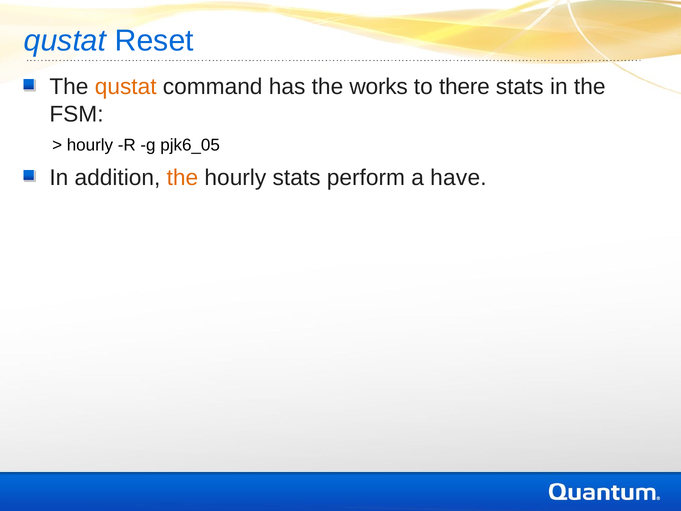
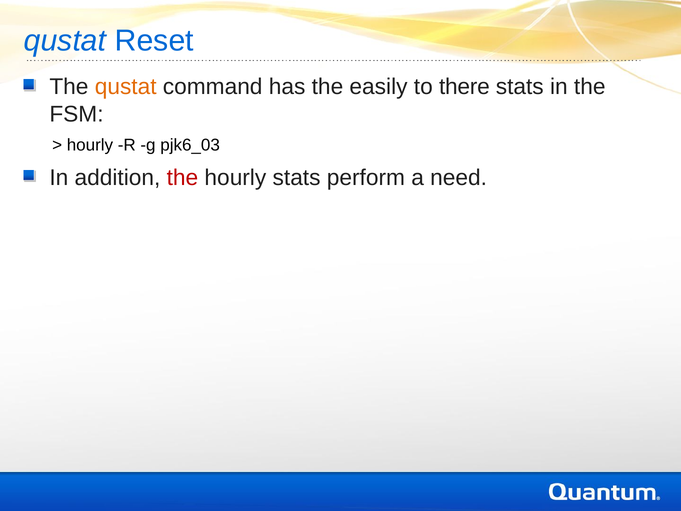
works: works -> easily (379, 87)
pjk6_05: pjk6_05 -> pjk6_03 (190, 145)
the colour: orange -> red (182, 178)
have: have -> need (459, 178)
